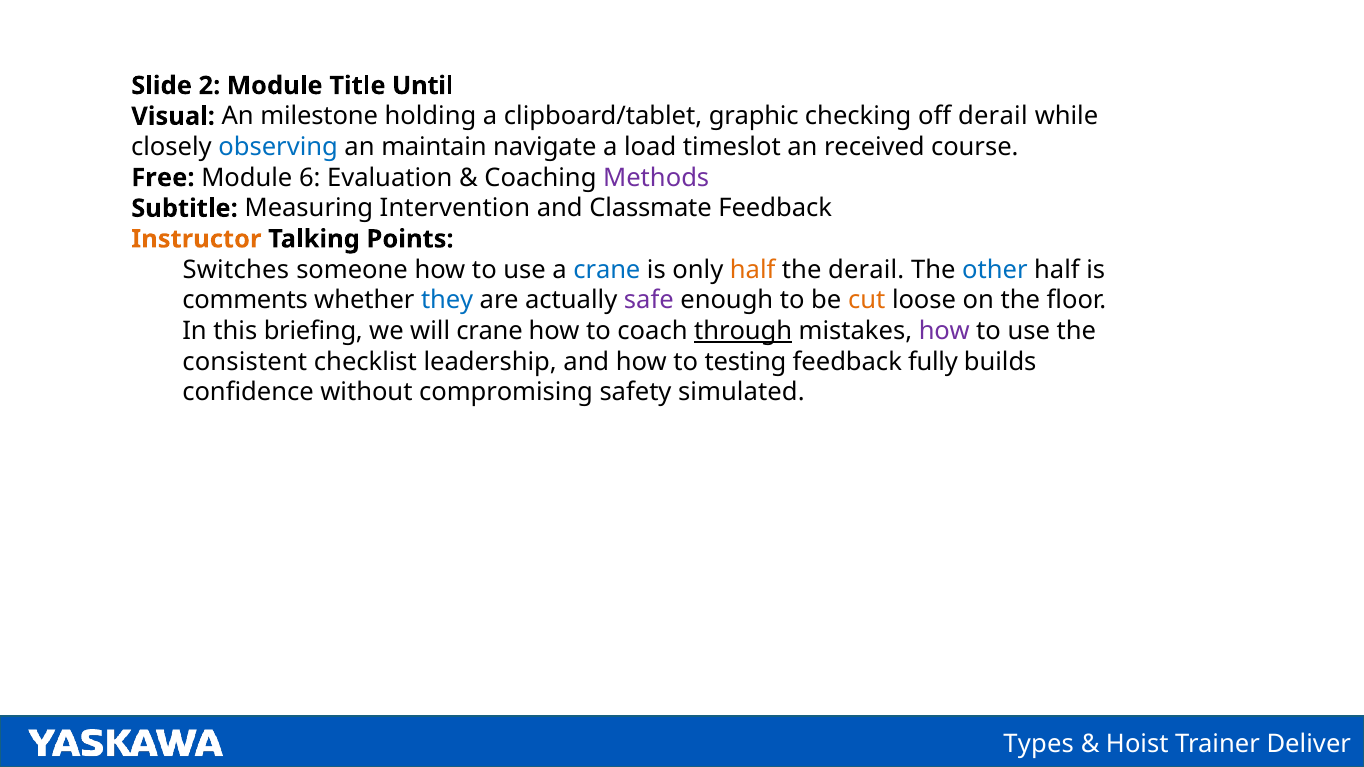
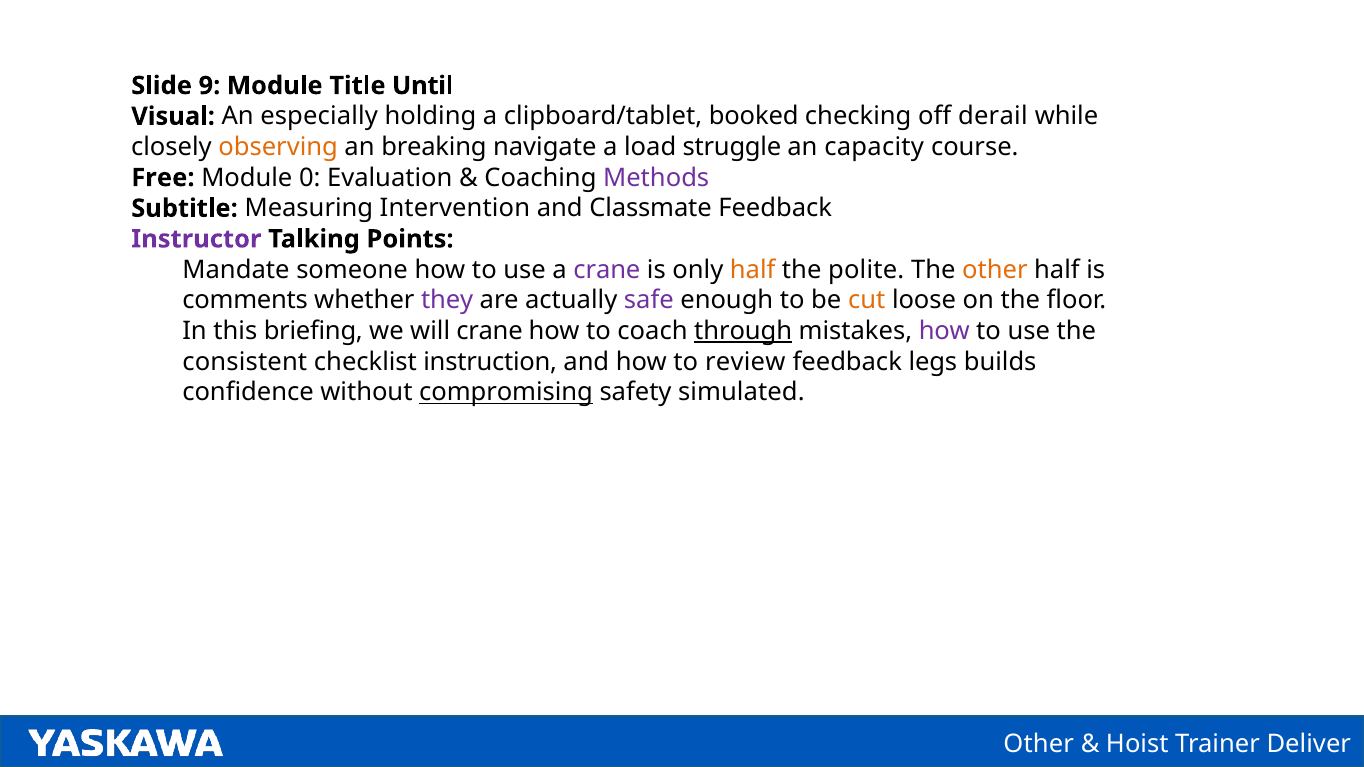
2: 2 -> 9 (209, 86)
milestone: milestone -> especially (319, 116)
graphic: graphic -> booked (754, 116)
observing colour: blue -> orange (278, 147)
maintain: maintain -> breaking (434, 147)
timeslot: timeslot -> struggle (732, 147)
received: received -> capacity (874, 147)
6: 6 -> 0 (310, 178)
Instructor colour: orange -> purple (196, 239)
Switches: Switches -> Mandate (236, 270)
crane colour: blue -> purple (607, 270)
the derail: derail -> polite (866, 270)
other colour: blue -> orange (995, 270)
they colour: blue -> purple (447, 301)
leadership: leadership -> instruction (490, 362)
testing: testing -> review (745, 362)
fully: fully -> legs (933, 362)
compromising underline: none -> present (506, 393)
Types: Types -> Other (1039, 744)
